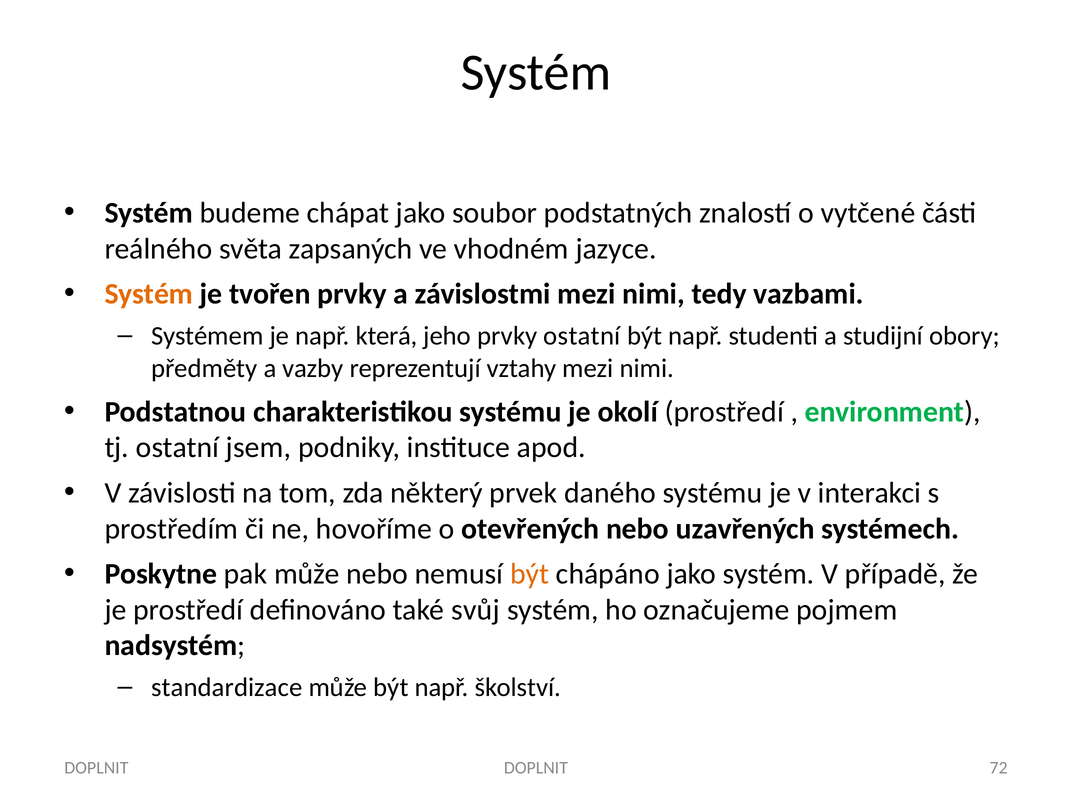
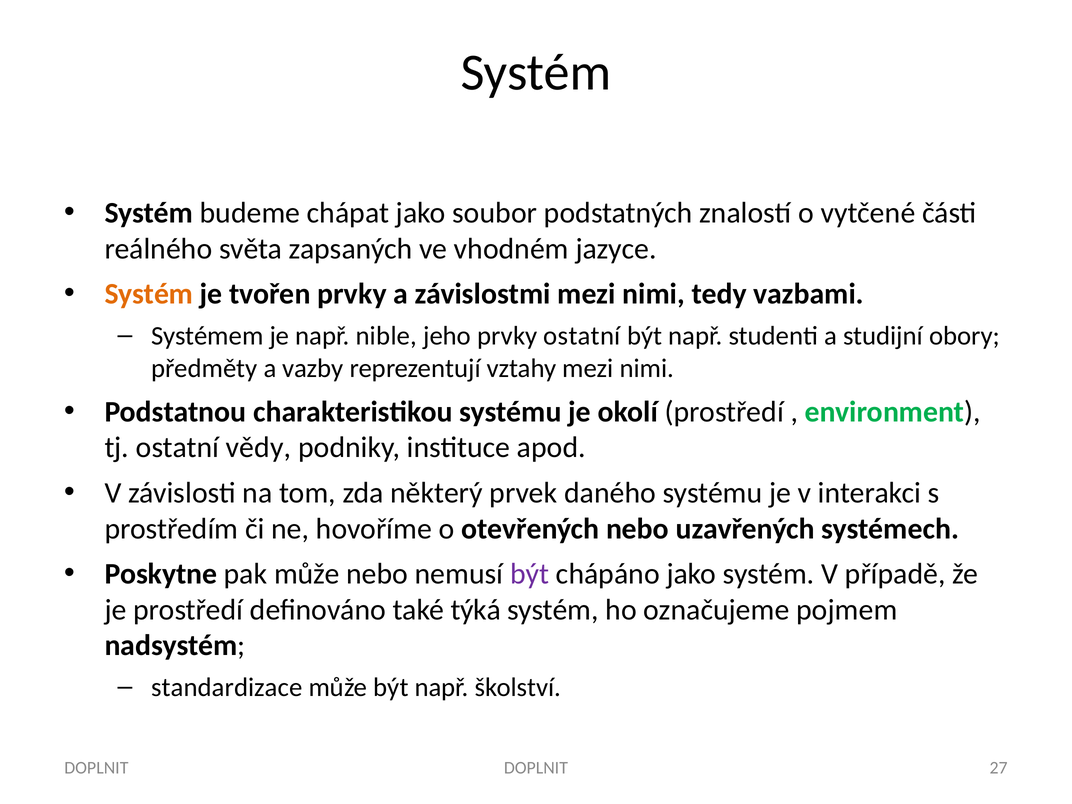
která: která -> nible (386, 336)
jsem: jsem -> vědy (259, 448)
být colour: orange -> purple (530, 574)
svůj: svůj -> týká (476, 610)
72: 72 -> 27 (999, 768)
